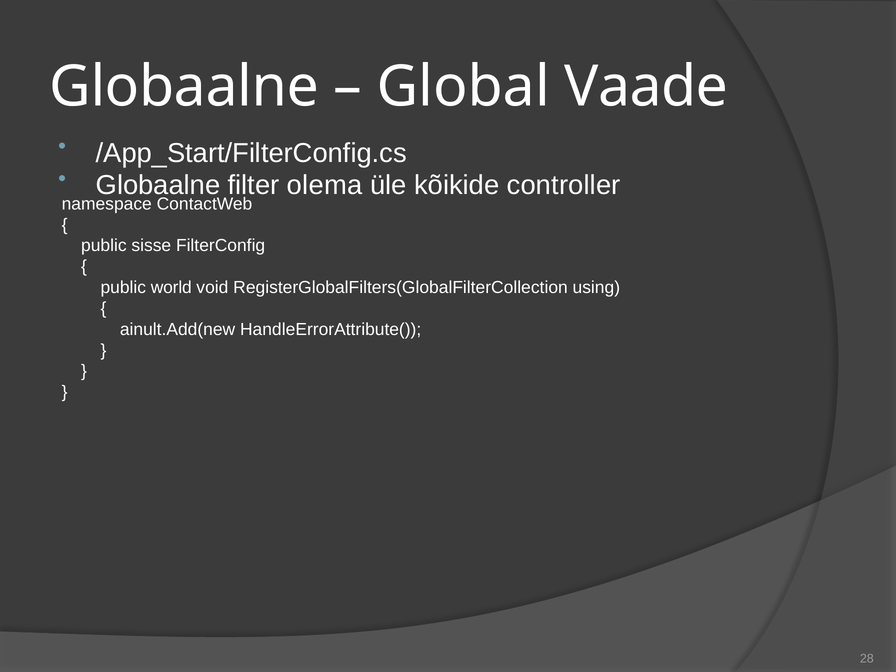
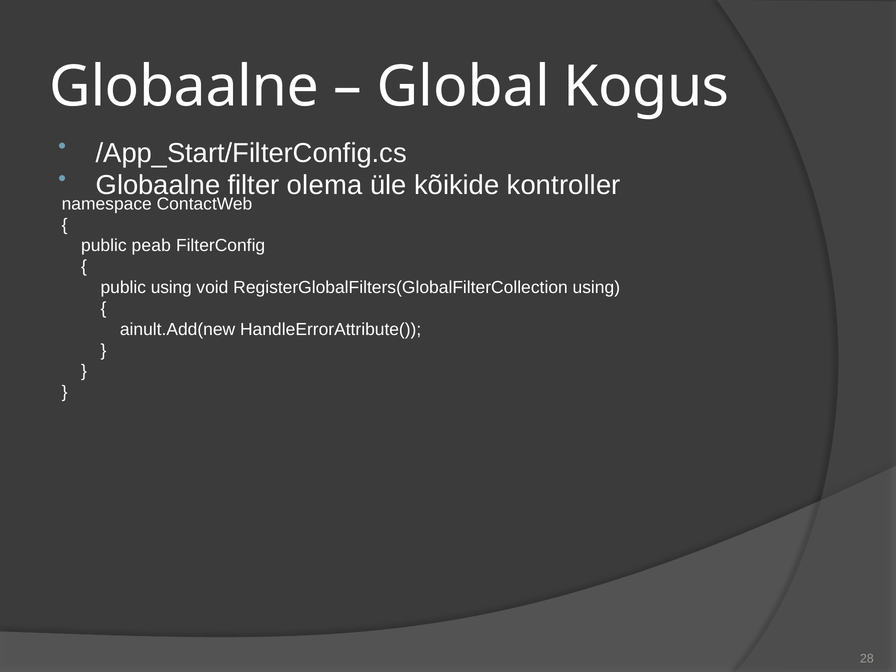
Vaade: Vaade -> Kogus (646, 87)
controller: controller -> kontroller (564, 185)
sisse: sisse -> peab (151, 246)
public world: world -> using (171, 288)
